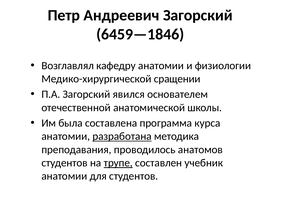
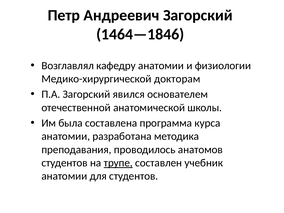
6459—1846: 6459—1846 -> 1464—1846 (140, 34)
сращении: сращении -> докторам (177, 79)
разработана underline: present -> none (122, 136)
